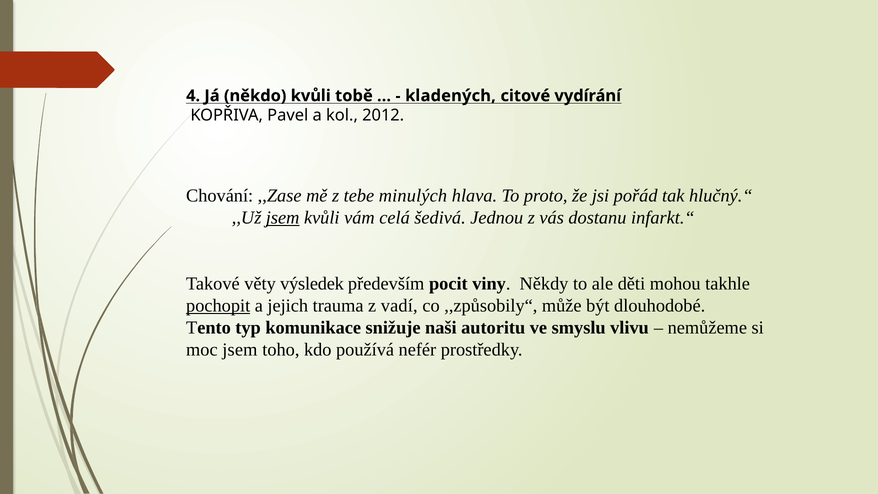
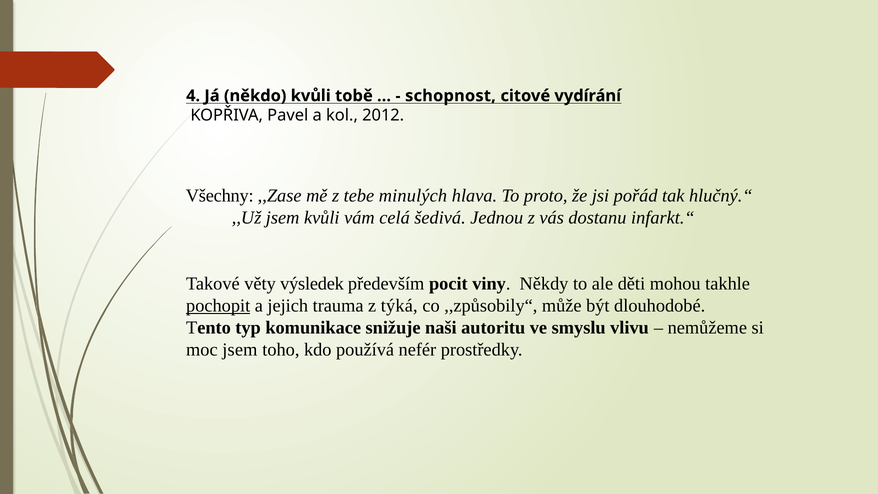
kladených: kladených -> schopnost (450, 96)
Chování: Chování -> Všechny (220, 196)
jsem underline: present -> none (283, 218)
vadí: vadí -> týká (399, 306)
